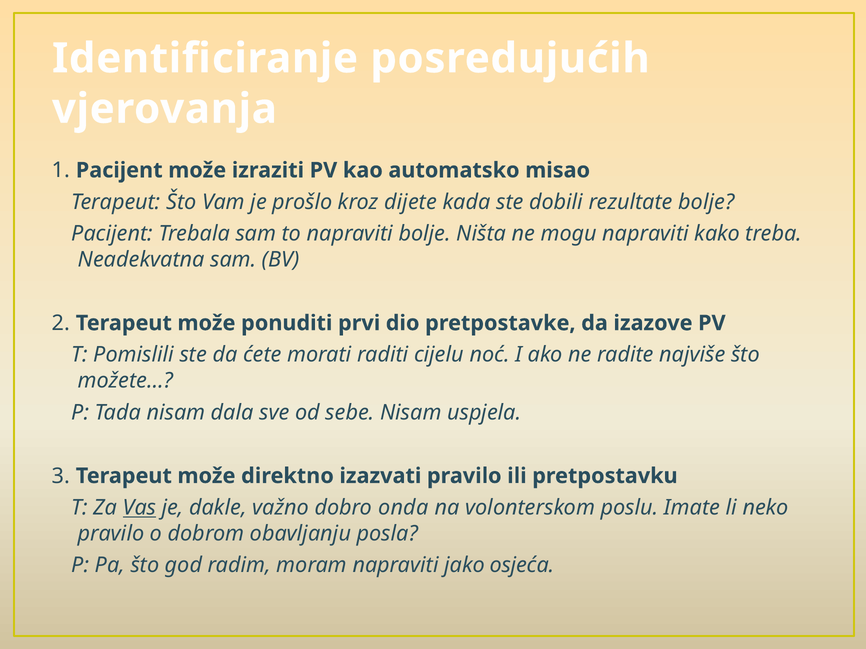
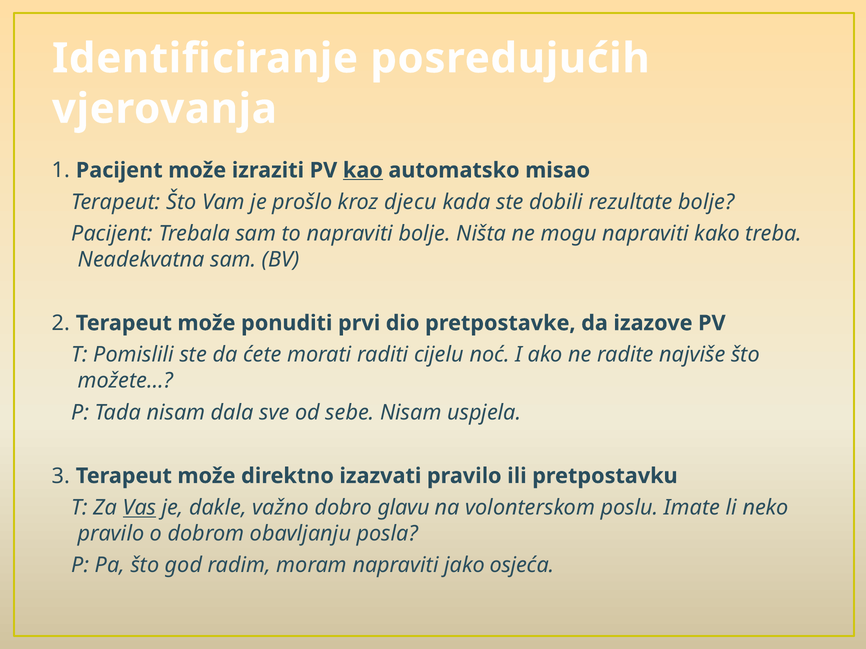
kao underline: none -> present (363, 170)
dijete: dijete -> djecu (411, 202)
onda: onda -> glavu (404, 508)
